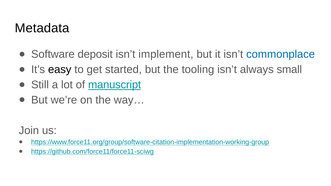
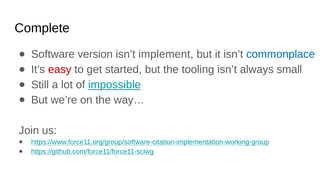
Metadata: Metadata -> Complete (42, 28)
deposit: deposit -> version (95, 54)
easy colour: black -> red (60, 70)
manuscript: manuscript -> impossible (114, 85)
